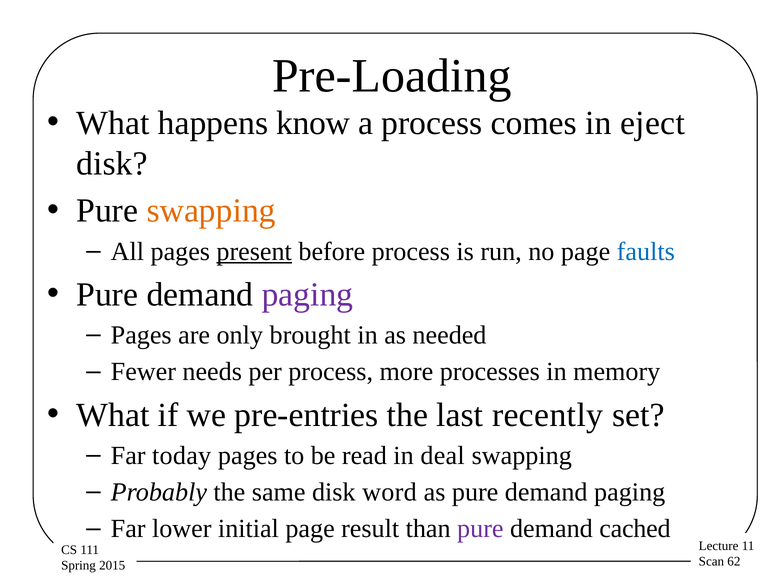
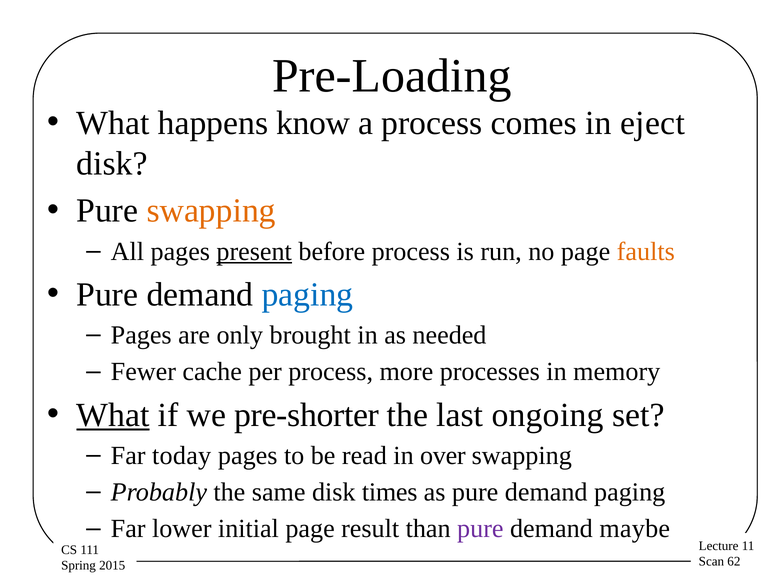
faults colour: blue -> orange (646, 251)
paging colour: purple -> blue (308, 295)
needs: needs -> cache (212, 372)
What underline: none -> present (113, 415)
pre-entries: pre-entries -> pre-shorter (307, 415)
recently: recently -> ongoing (548, 415)
deal: deal -> over (443, 456)
word: word -> times (390, 492)
cached: cached -> maybe (635, 529)
